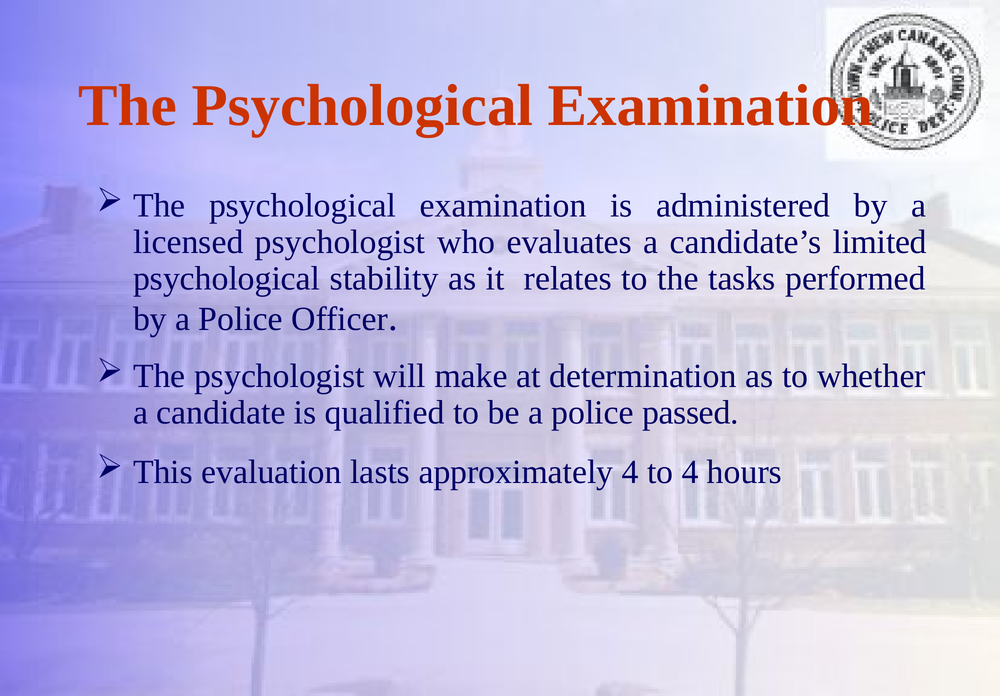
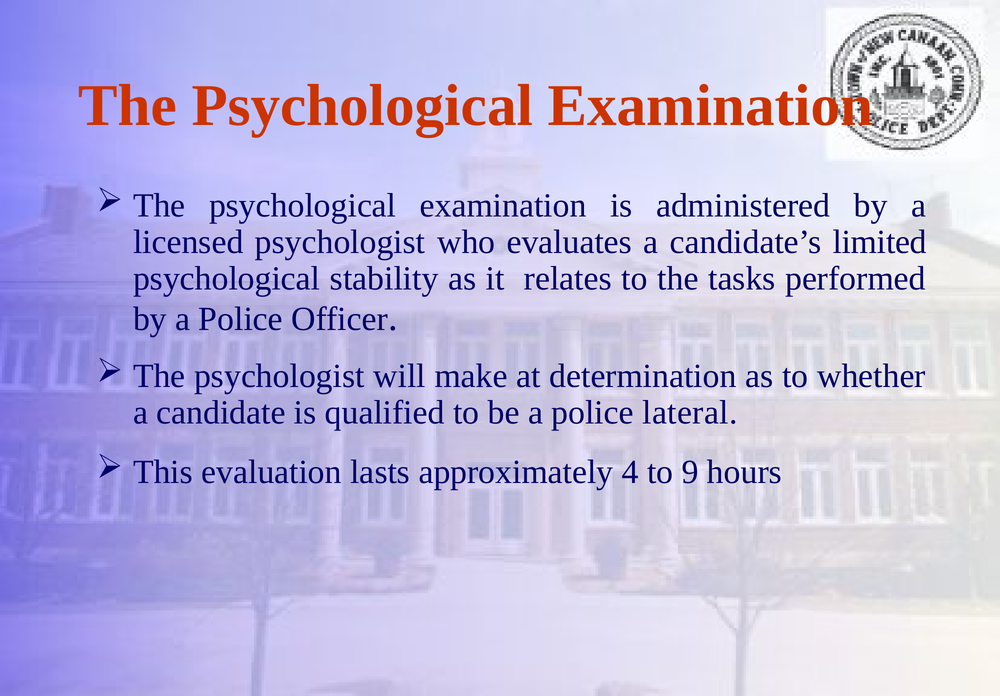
passed: passed -> lateral (690, 412)
to 4: 4 -> 9 (690, 472)
